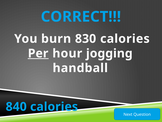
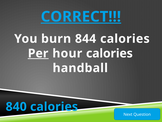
CORRECT underline: none -> present (81, 17)
830: 830 -> 844 (86, 39)
hour jogging: jogging -> calories (109, 53)
